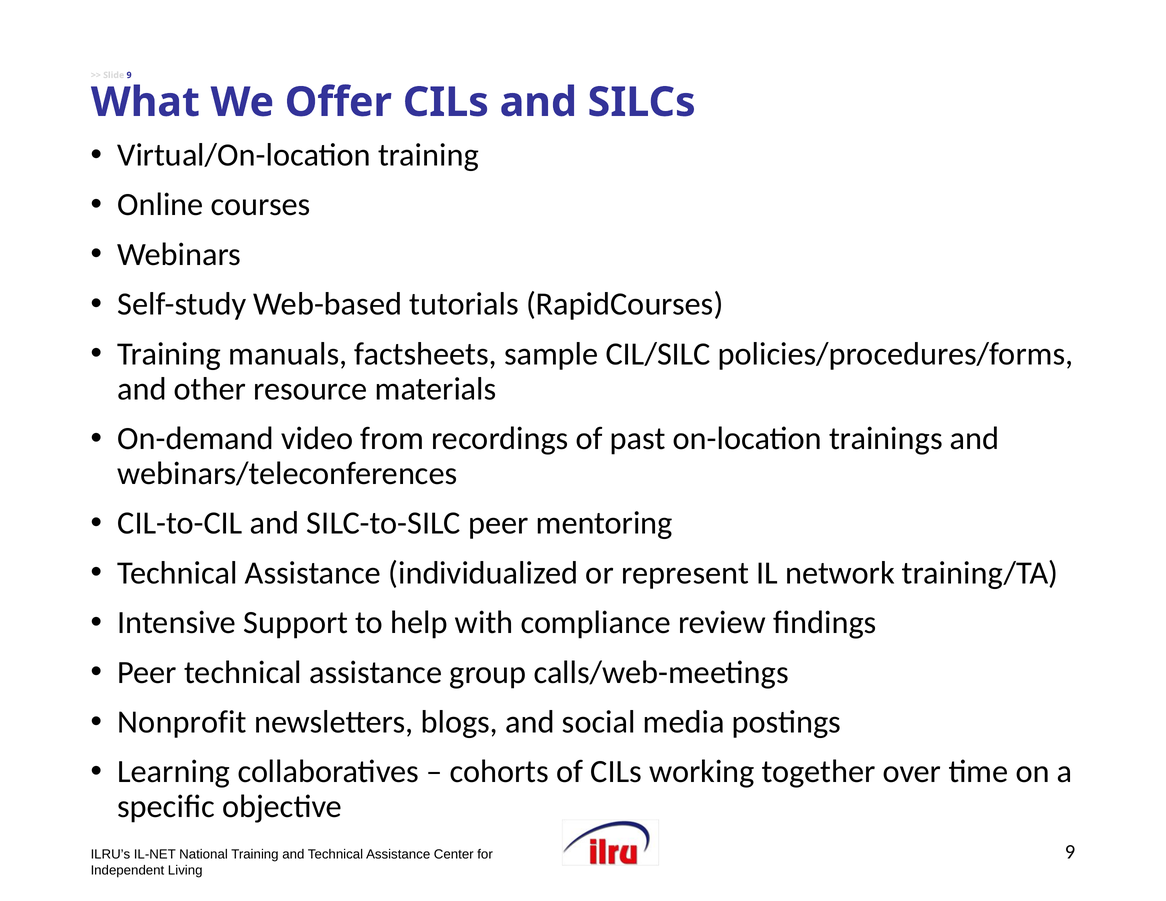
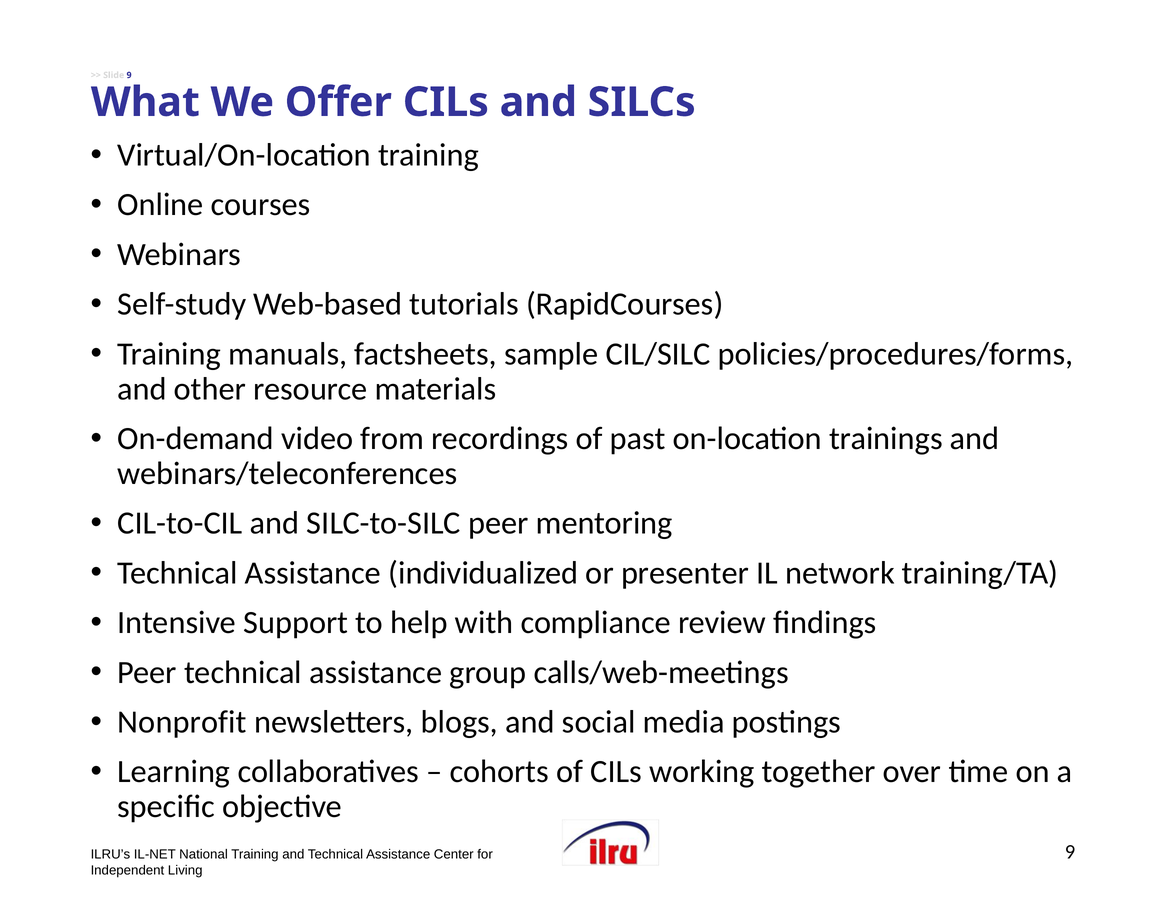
represent: represent -> presenter (685, 573)
